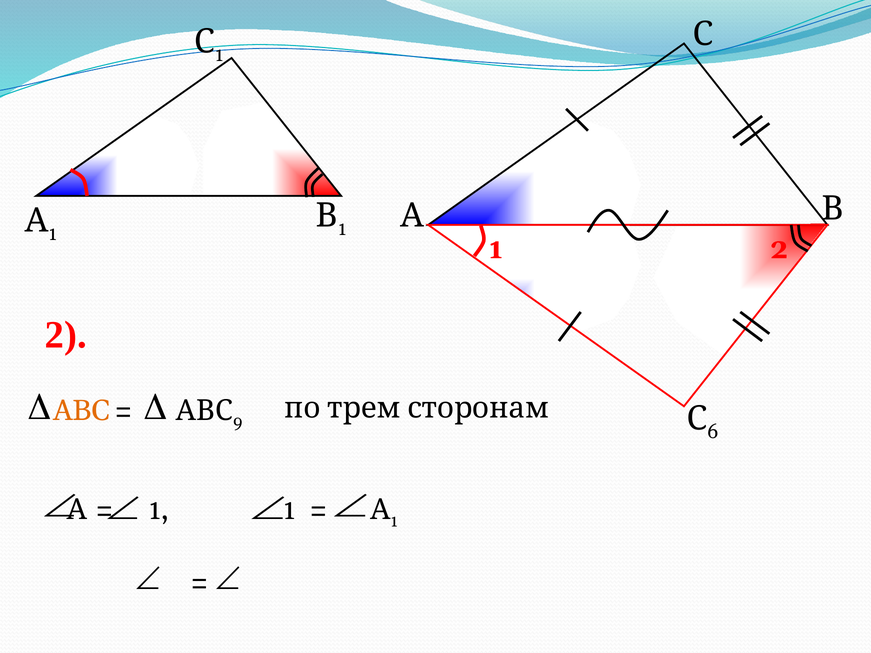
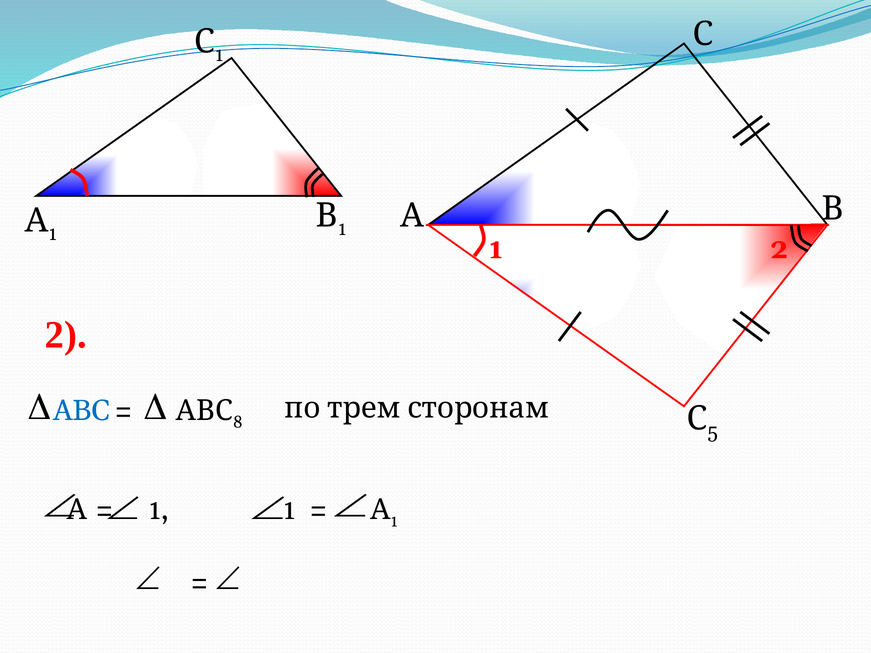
ABC colour: orange -> blue (82, 411)
9: 9 -> 8 (238, 422)
6: 6 -> 5 (713, 432)
